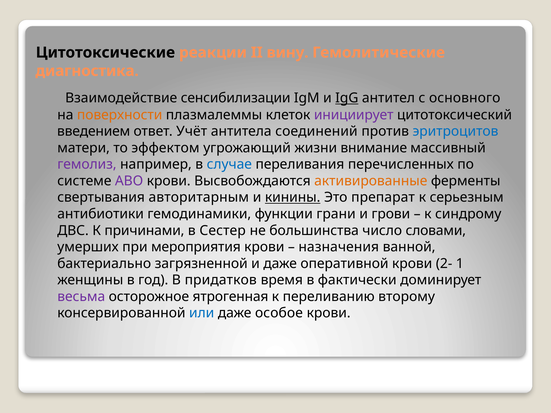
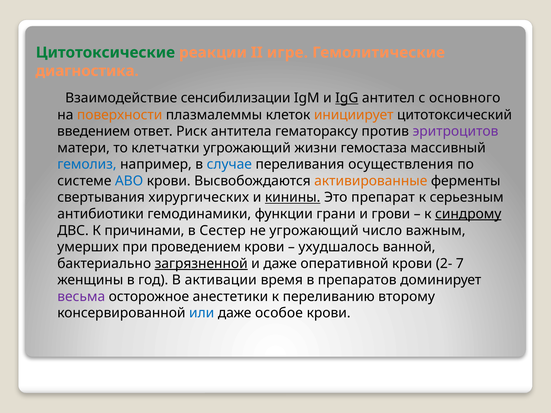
Цитотоксические colour: black -> green (105, 53)
вину: вину -> игре (287, 53)
инициирует colour: purple -> orange (354, 115)
Учёт: Учёт -> Риск (192, 131)
соединений: соединений -> гематораксу (317, 131)
эритроцитов colour: blue -> purple (455, 131)
эффектом: эффектом -> клетчатки (165, 148)
внимание: внимание -> гемостаза (374, 148)
гемолиз colour: purple -> blue (87, 164)
перечисленных: перечисленных -> осуществления (401, 164)
АВО colour: purple -> blue (129, 181)
авторитарным: авторитарным -> хирургических (199, 198)
синдрому underline: none -> present (468, 214)
не большинства: большинства -> угрожающий (314, 231)
словами: словами -> важным (436, 231)
мероприятия: мероприятия -> проведением (196, 247)
назначения: назначения -> ухудшалось (339, 247)
загрязненной underline: none -> present (201, 264)
1: 1 -> 7 (460, 264)
придатков: придатков -> активации (221, 280)
фактически: фактически -> препаратов (357, 280)
ятрогенная: ятрогенная -> анестетики (230, 297)
